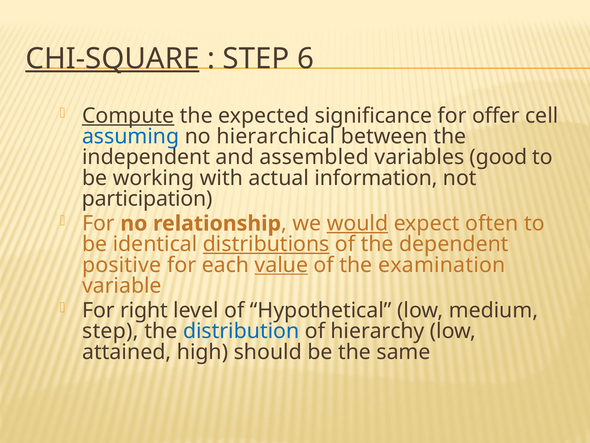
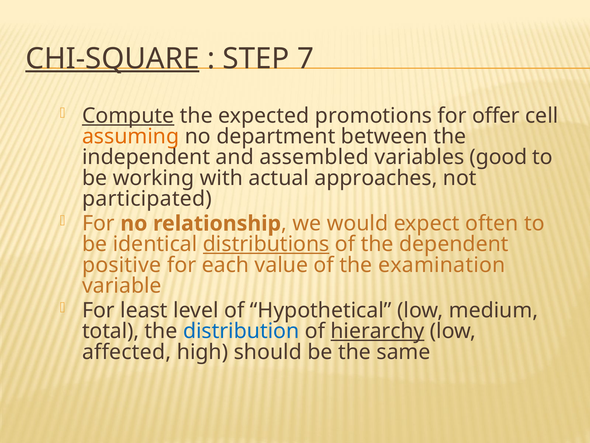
6: 6 -> 7 (305, 59)
significance: significance -> promotions (373, 116)
assuming colour: blue -> orange (131, 136)
hierarchical: hierarchical -> department (276, 136)
information: information -> approaches (376, 178)
participation: participation -> participated (147, 198)
would underline: present -> none (357, 223)
value underline: present -> none (281, 265)
right: right -> least (144, 310)
step: step -> total (111, 331)
hierarchy underline: none -> present (378, 331)
attained: attained -> affected (127, 352)
